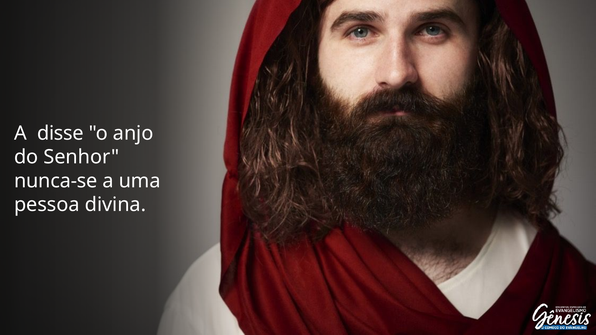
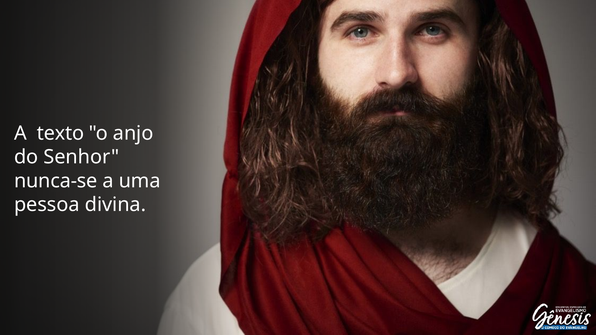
disse: disse -> texto (60, 133)
